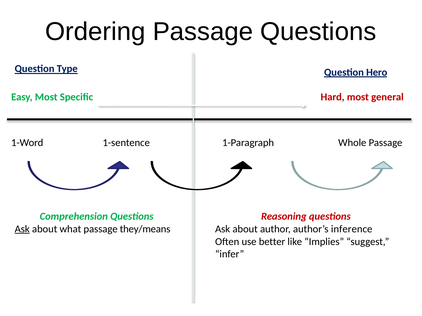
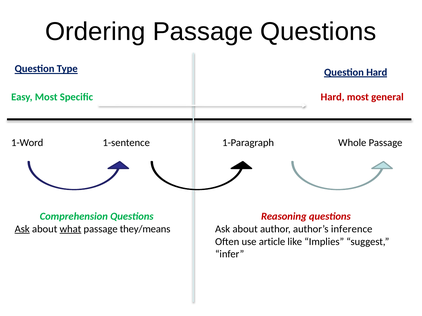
Question Hero: Hero -> Hard (377, 72)
what underline: none -> present (70, 229)
better: better -> article (272, 242)
